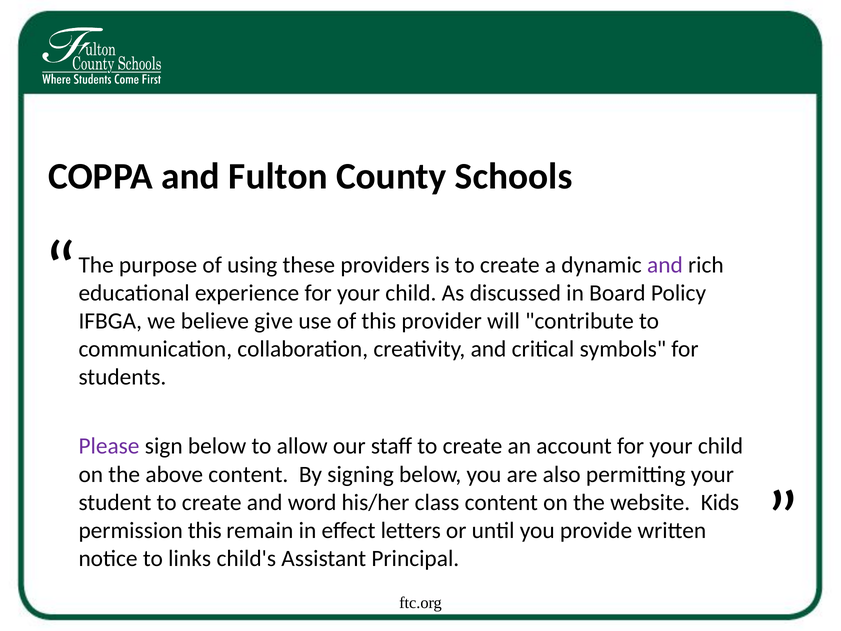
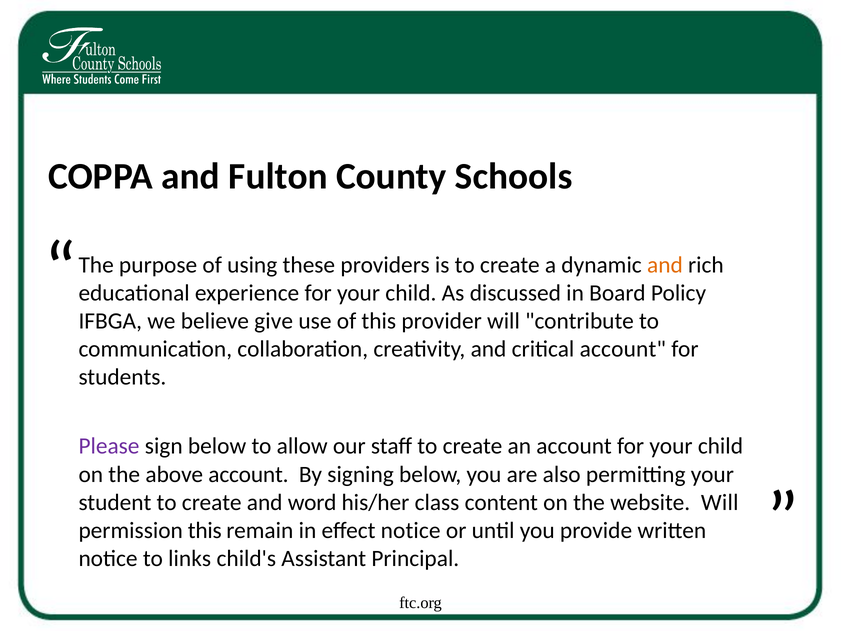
and colour: purple -> orange (665, 265)
critical symbols: symbols -> account (623, 349)
above content: content -> account (248, 474)
website Kids: Kids -> Will (720, 502)
effect letters: letters -> notice (411, 530)
